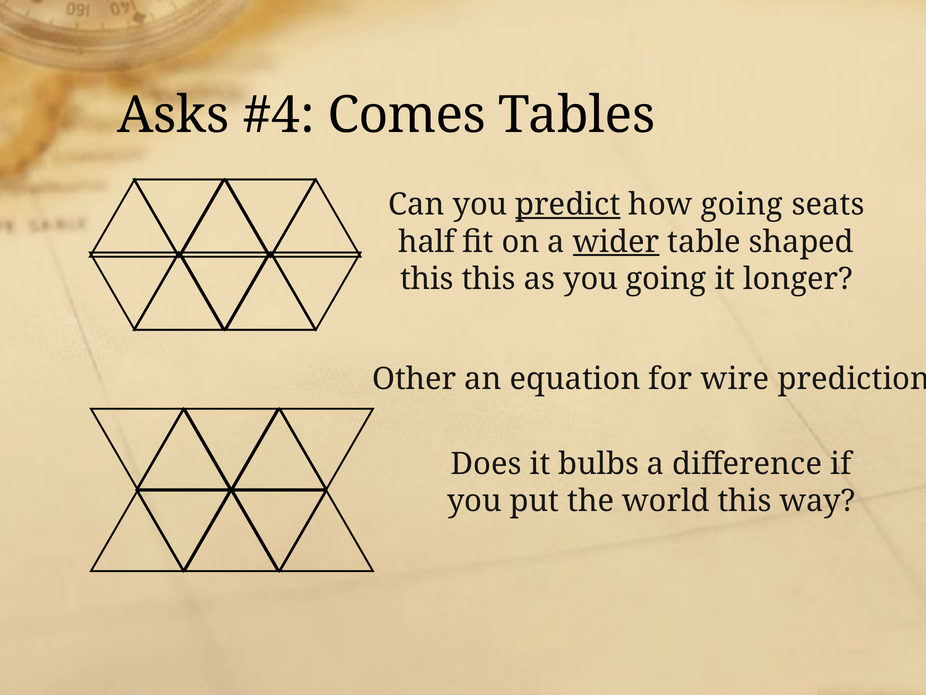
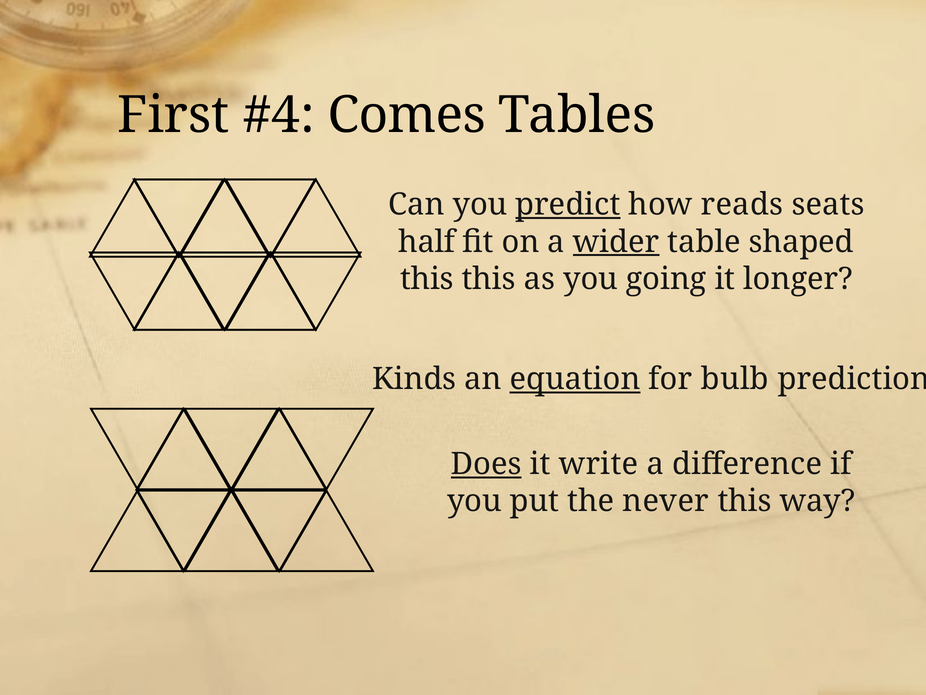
Asks: Asks -> First (173, 115)
how going: going -> reads (742, 205)
Other: Other -> Kinds (414, 379)
equation underline: none -> present (575, 379)
wire: wire -> bulb (735, 379)
Does underline: none -> present (486, 464)
bulbs: bulbs -> write (599, 464)
world: world -> never (666, 501)
